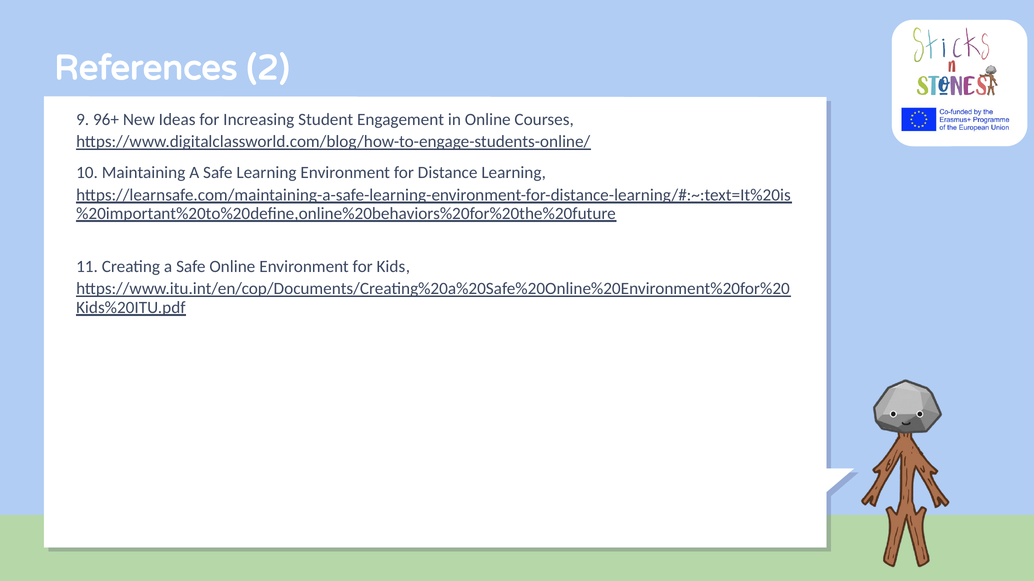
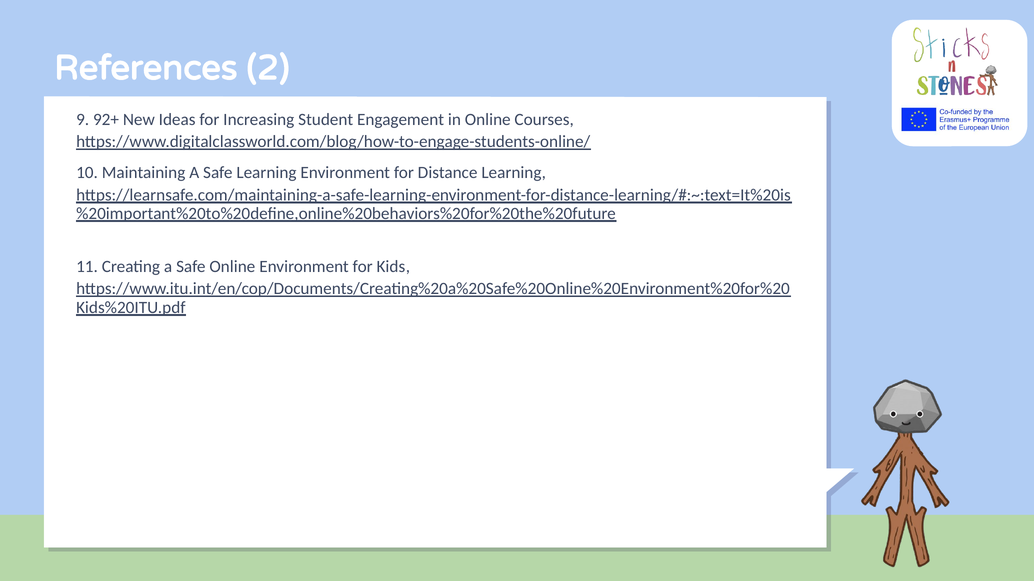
96+: 96+ -> 92+ (106, 120)
